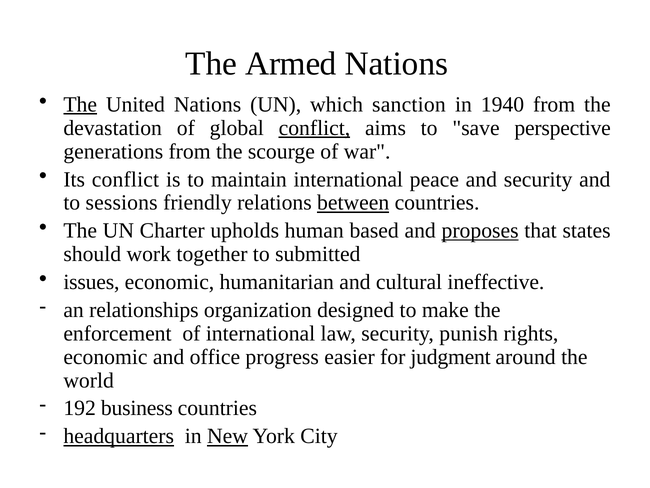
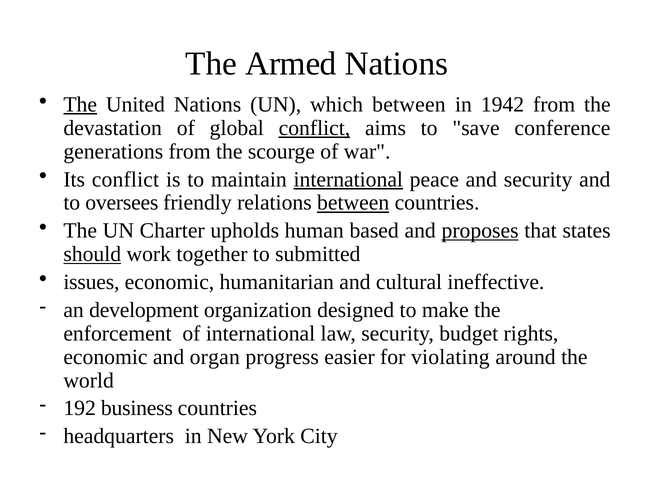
which sanction: sanction -> between (409, 104)
1940: 1940 -> 1942 (502, 104)
perspective: perspective -> conference (562, 128)
international underline: none -> present (348, 179)
sessions: sessions -> oversees (122, 203)
should underline: none -> present (92, 254)
relationships: relationships -> development (144, 310)
punish: punish -> budget (469, 333)
office: office -> organ (215, 357)
judgment: judgment -> violating (450, 357)
headquarters underline: present -> none (119, 436)
New underline: present -> none (228, 436)
